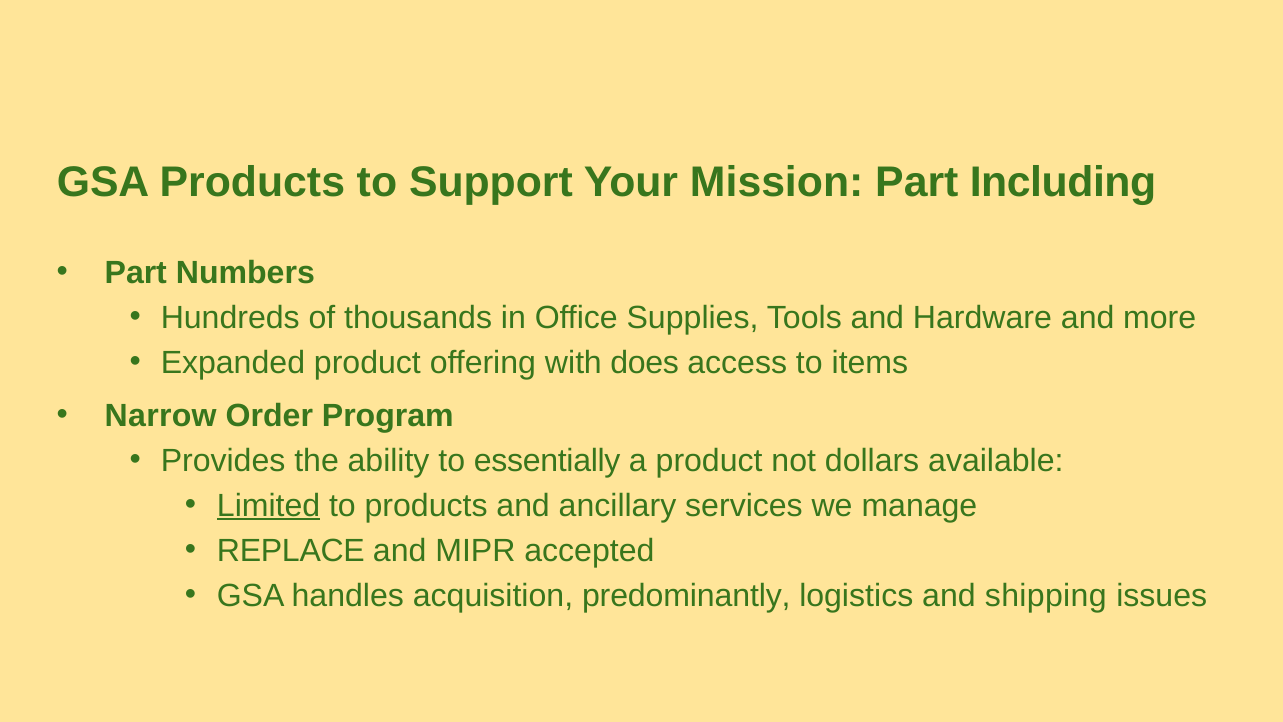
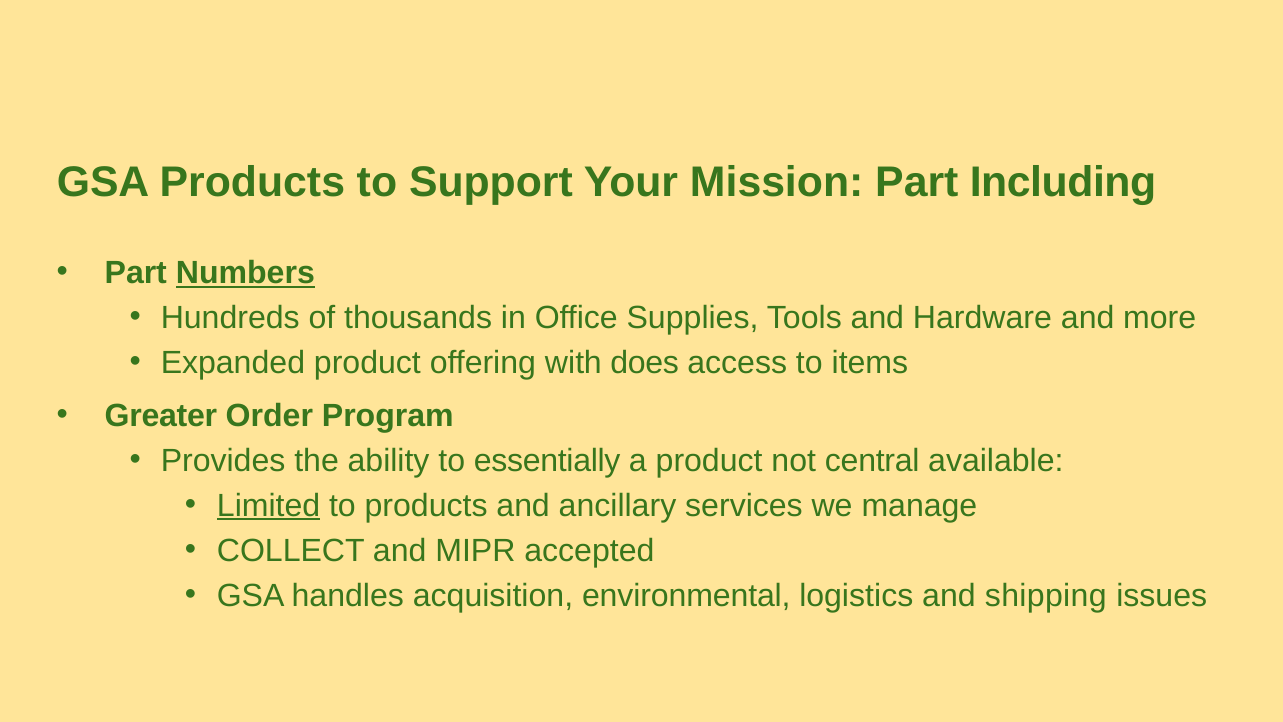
Numbers underline: none -> present (245, 273)
Narrow: Narrow -> Greater (161, 416)
dollars: dollars -> central (872, 460)
REPLACE: REPLACE -> COLLECT (291, 550)
predominantly: predominantly -> environmental (686, 595)
